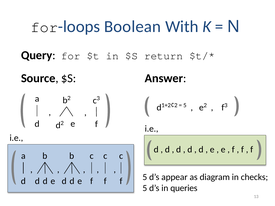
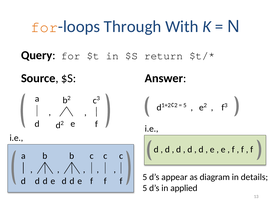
for colour: black -> orange (44, 27)
Boolean: Boolean -> Through (133, 27)
checks: checks -> details (254, 177)
queries: queries -> applied (184, 188)
